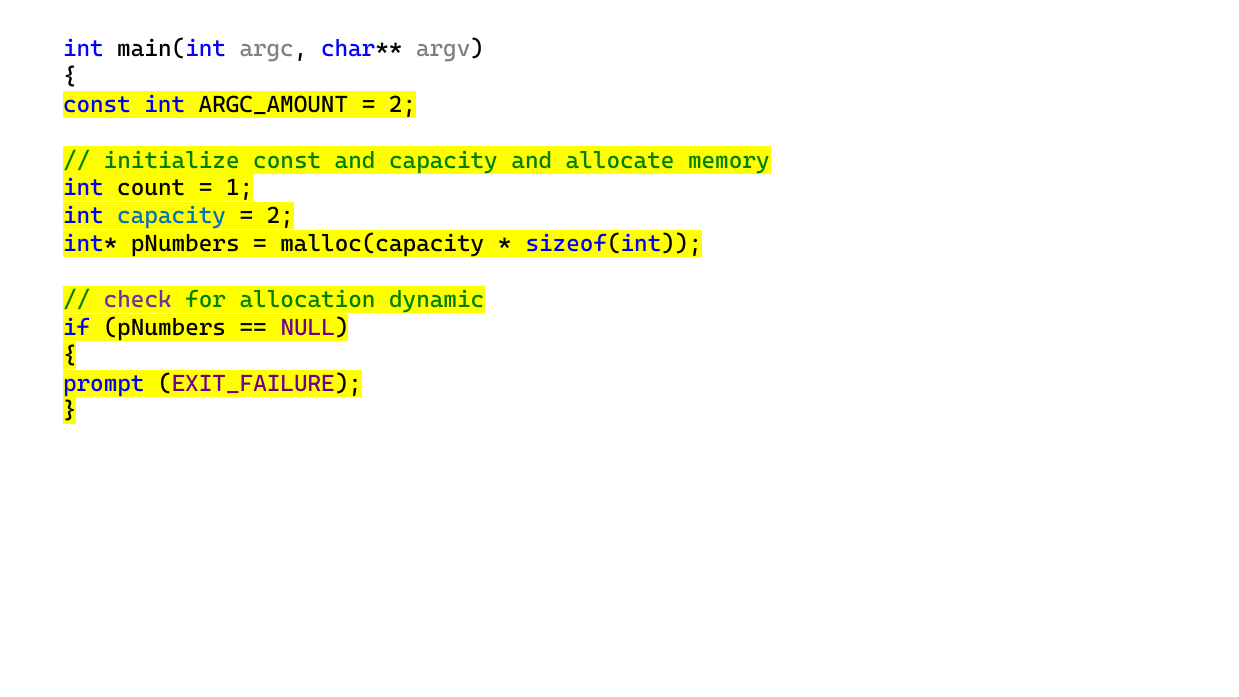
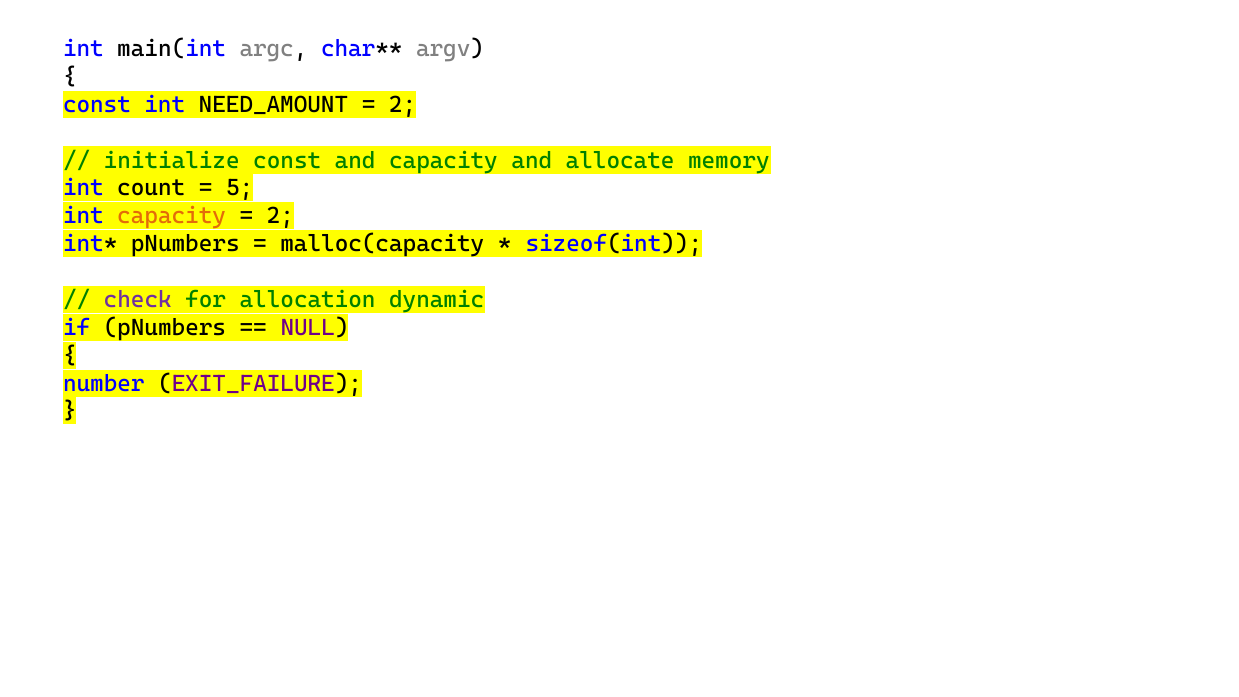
ARGC_AMOUNT: ARGC_AMOUNT -> NEED_AMOUNT (273, 105)
1: 1 -> 5 (240, 188)
capacity colour: blue -> orange (172, 216)
prompt: prompt -> number (104, 383)
